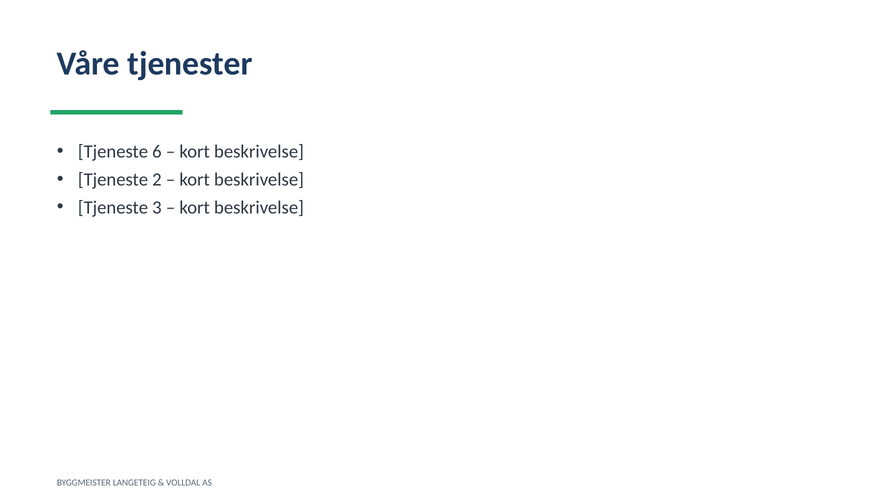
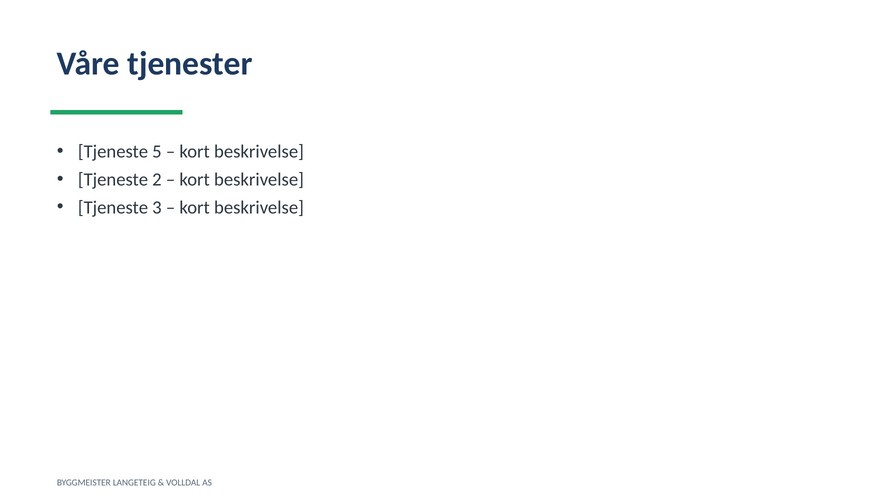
6: 6 -> 5 (157, 152)
